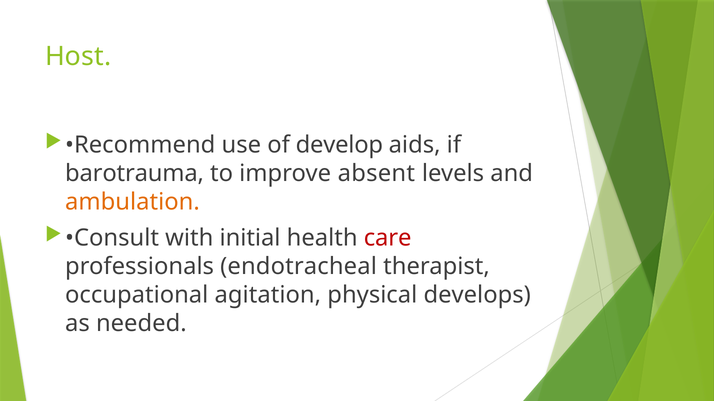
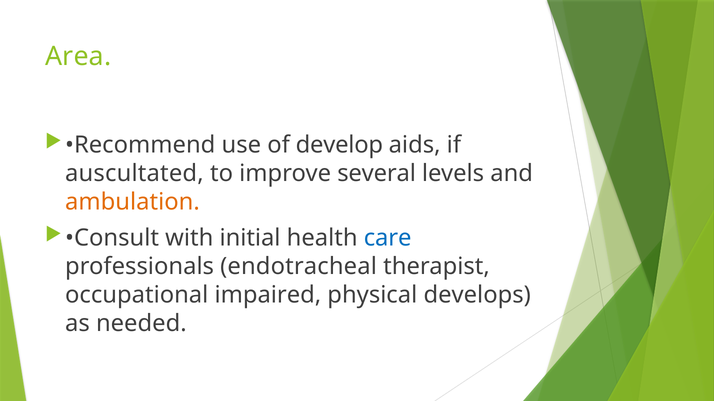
Host: Host -> Area (78, 56)
barotrauma: barotrauma -> auscultated (134, 174)
absent: absent -> several (377, 174)
care colour: red -> blue (388, 238)
agitation: agitation -> impaired (268, 296)
